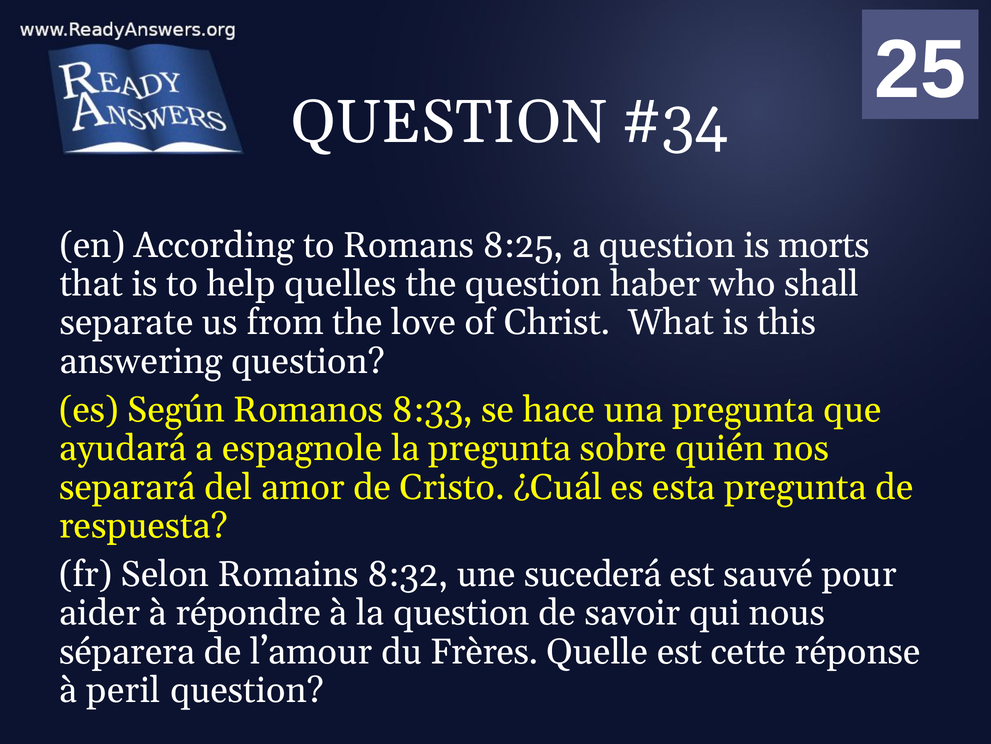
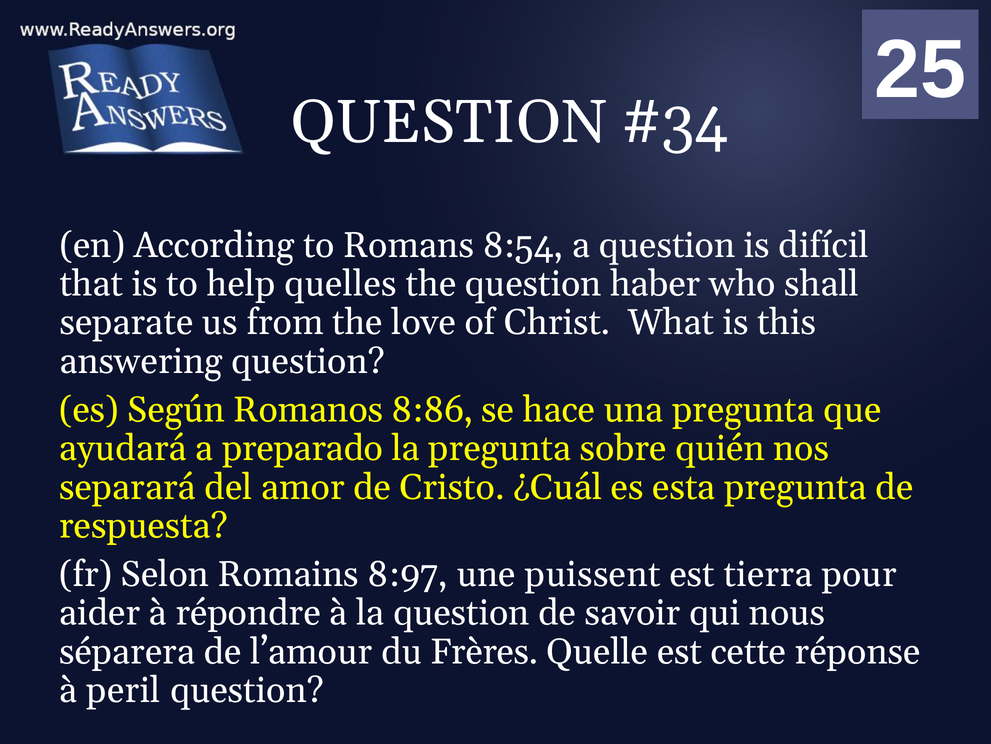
8:25: 8:25 -> 8:54 (523, 245)
morts: morts -> difícil (824, 245)
8:33: 8:33 -> 8:86 (432, 409)
espagnole: espagnole -> preparado (303, 448)
8:32: 8:32 -> 8:97 (408, 574)
sucederá: sucederá -> puissent (593, 574)
sauvé: sauvé -> tierra (768, 574)
